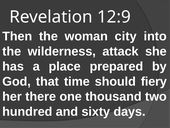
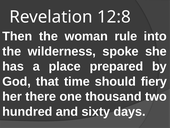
12:9: 12:9 -> 12:8 (114, 17)
city: city -> rule (126, 36)
attack: attack -> spoke (120, 51)
